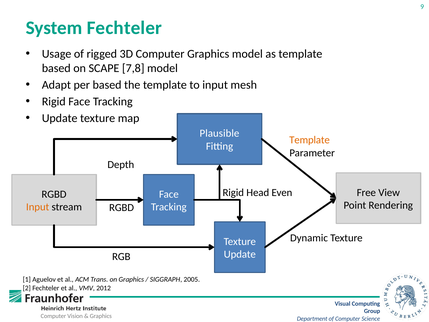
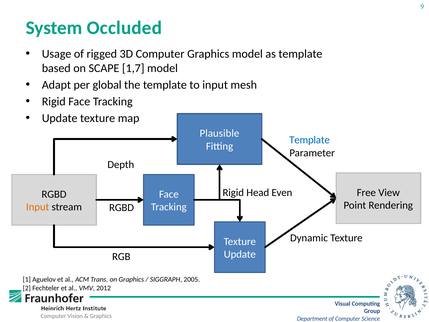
System Fechteler: Fechteler -> Occluded (124, 28)
7,8: 7,8 -> 1,7 (133, 68)
per based: based -> global (107, 85)
Template colour: orange -> blue (310, 140)
